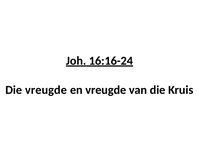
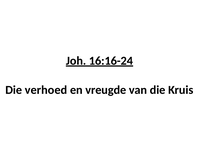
Die vreugde: vreugde -> verhoed (46, 90)
